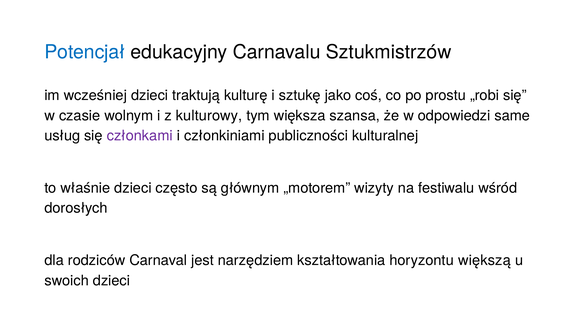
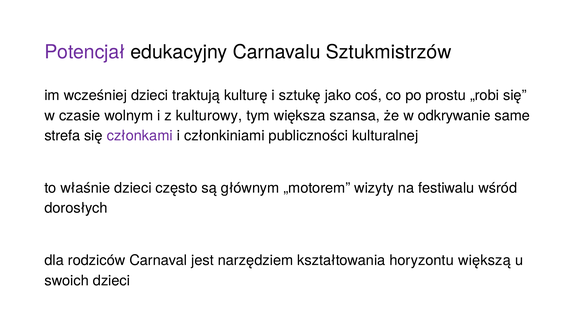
Potencjał colour: blue -> purple (85, 52)
odpowiedzi: odpowiedzi -> odkrywanie (454, 116)
usług: usług -> strefa (62, 136)
